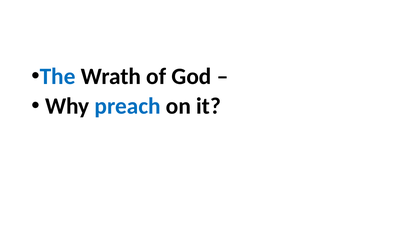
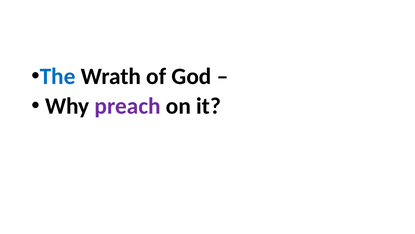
preach colour: blue -> purple (128, 106)
